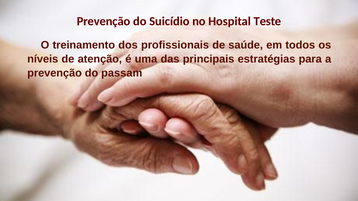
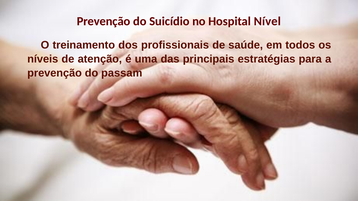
Teste: Teste -> Nível (267, 21)
